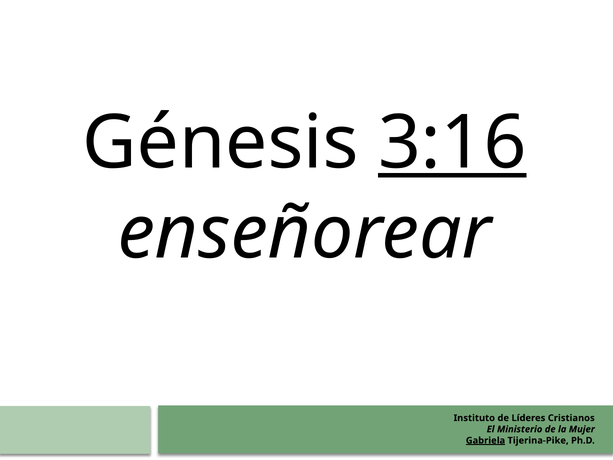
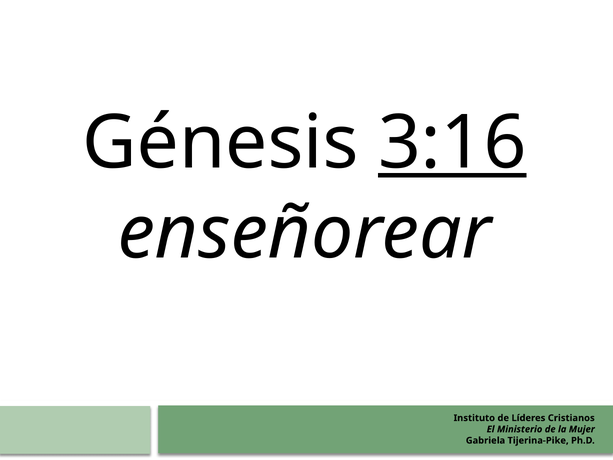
Gabriela underline: present -> none (485, 440)
